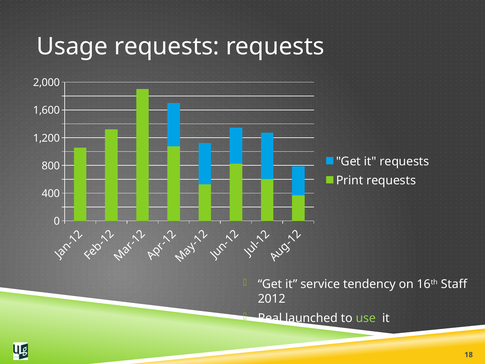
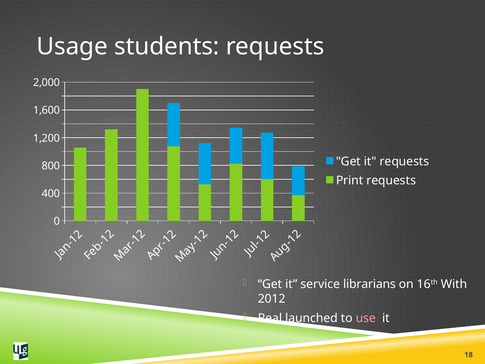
Usage requests: requests -> students (167, 47)
tendency: tendency -> librarians (369, 284)
Staff: Staff -> With (454, 284)
use colour: light green -> pink (366, 318)
